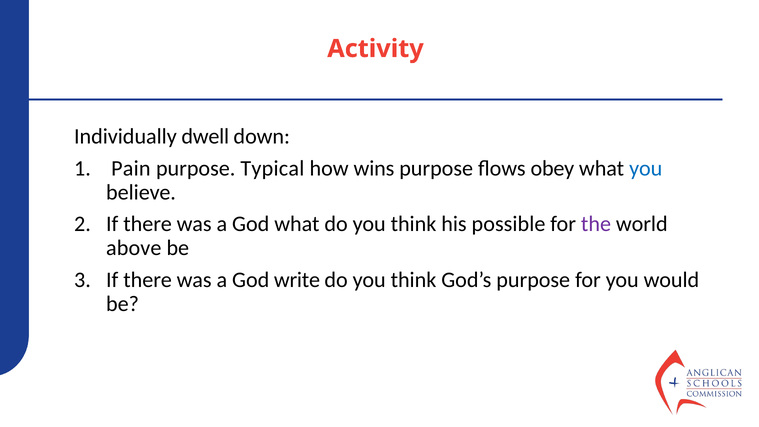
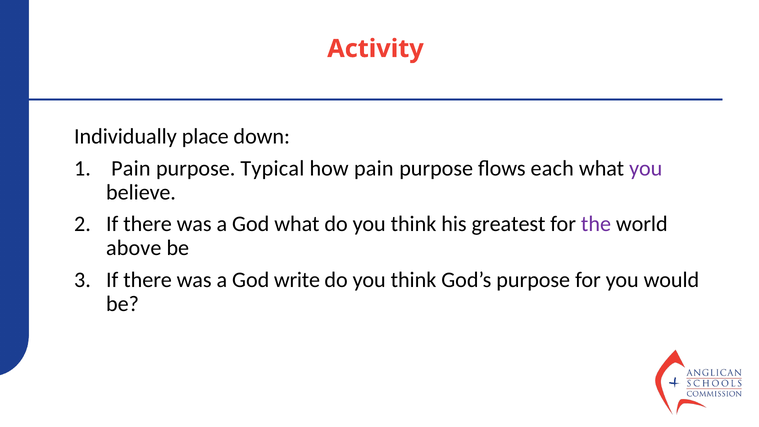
dwell: dwell -> place (205, 137)
how wins: wins -> pain (374, 168)
obey: obey -> each (552, 168)
you colour: blue -> purple (646, 168)
possible: possible -> greatest (509, 224)
